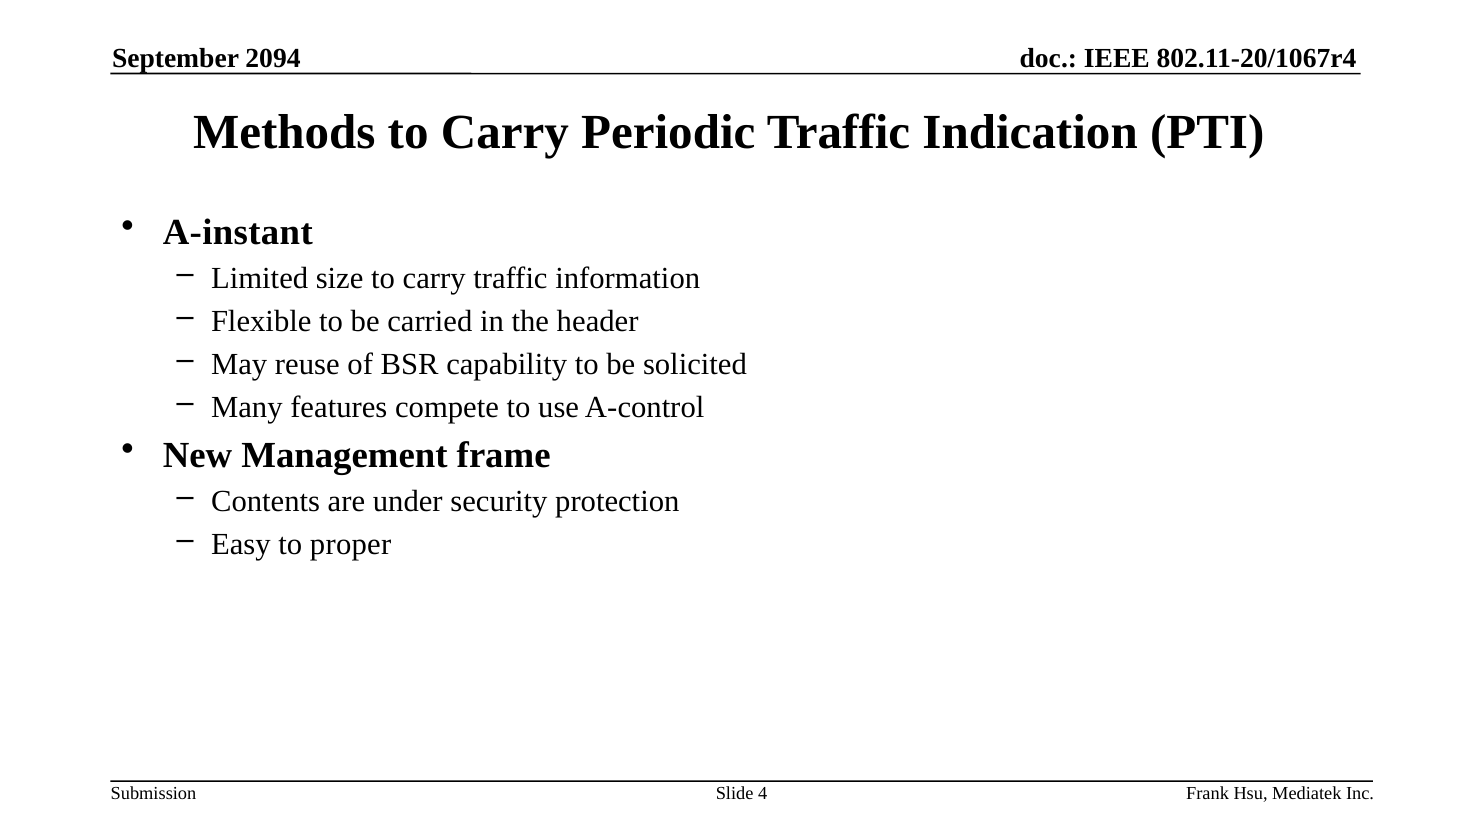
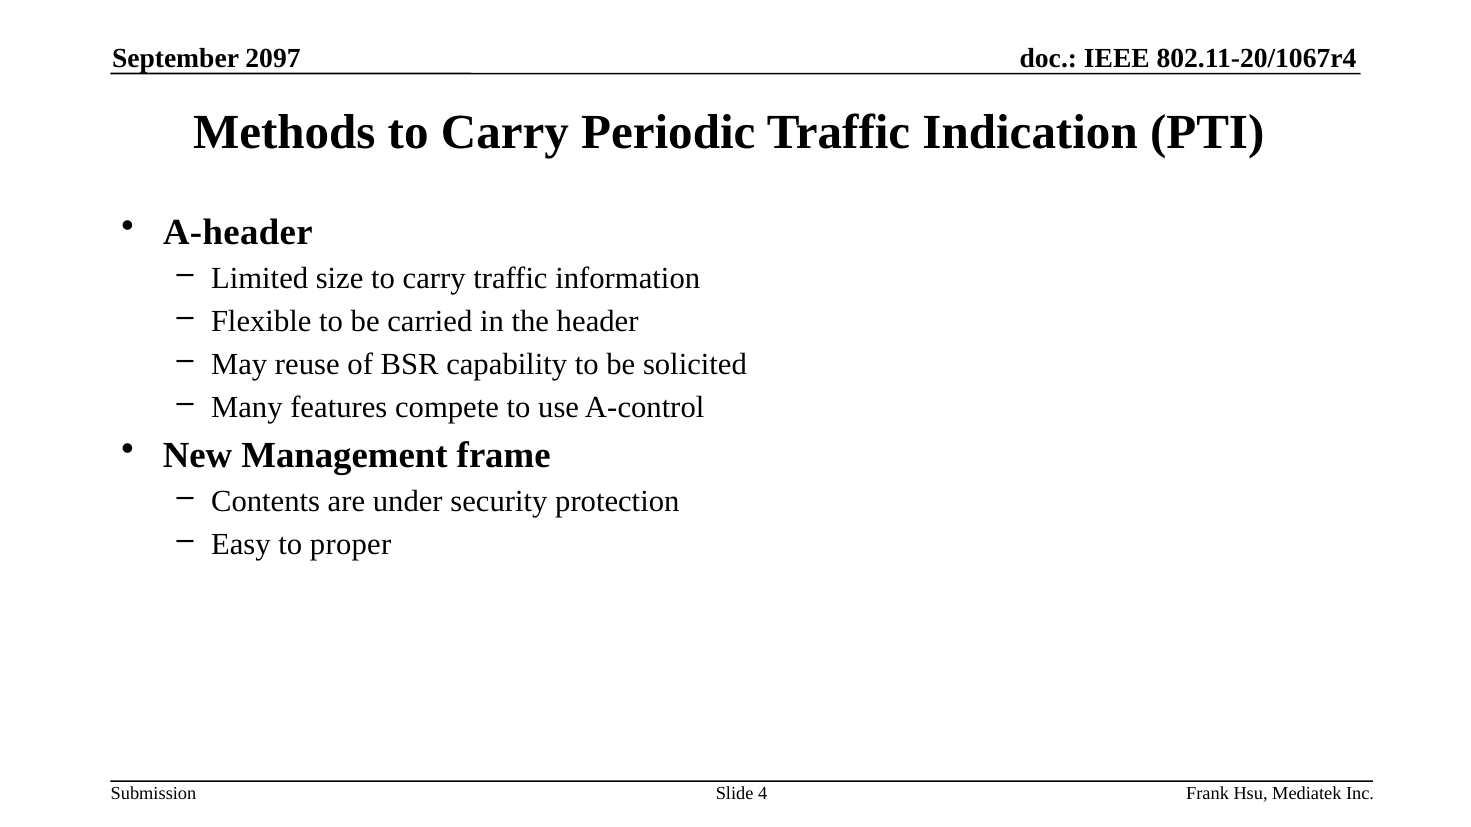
2094: 2094 -> 2097 (273, 59)
A-instant: A-instant -> A-header (238, 232)
